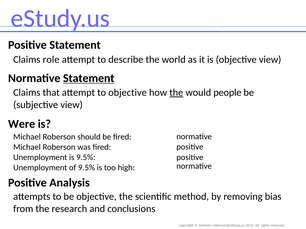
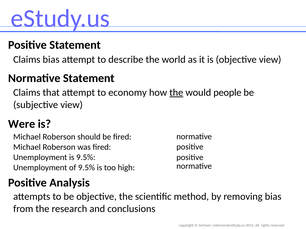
Claims role: role -> bias (51, 60)
Statement underline: present -> none (89, 78)
to objective: objective -> economy (128, 93)
